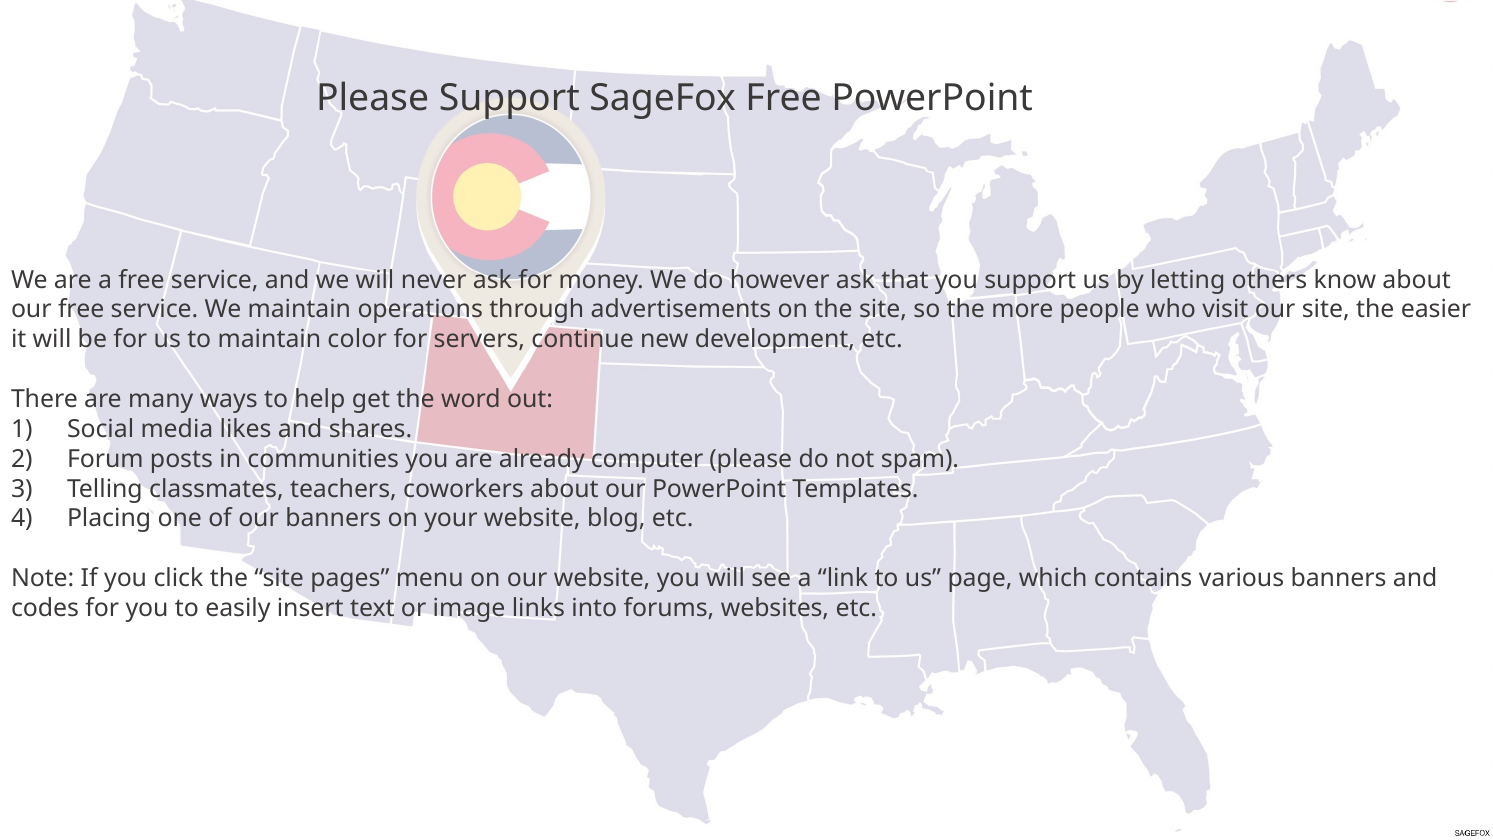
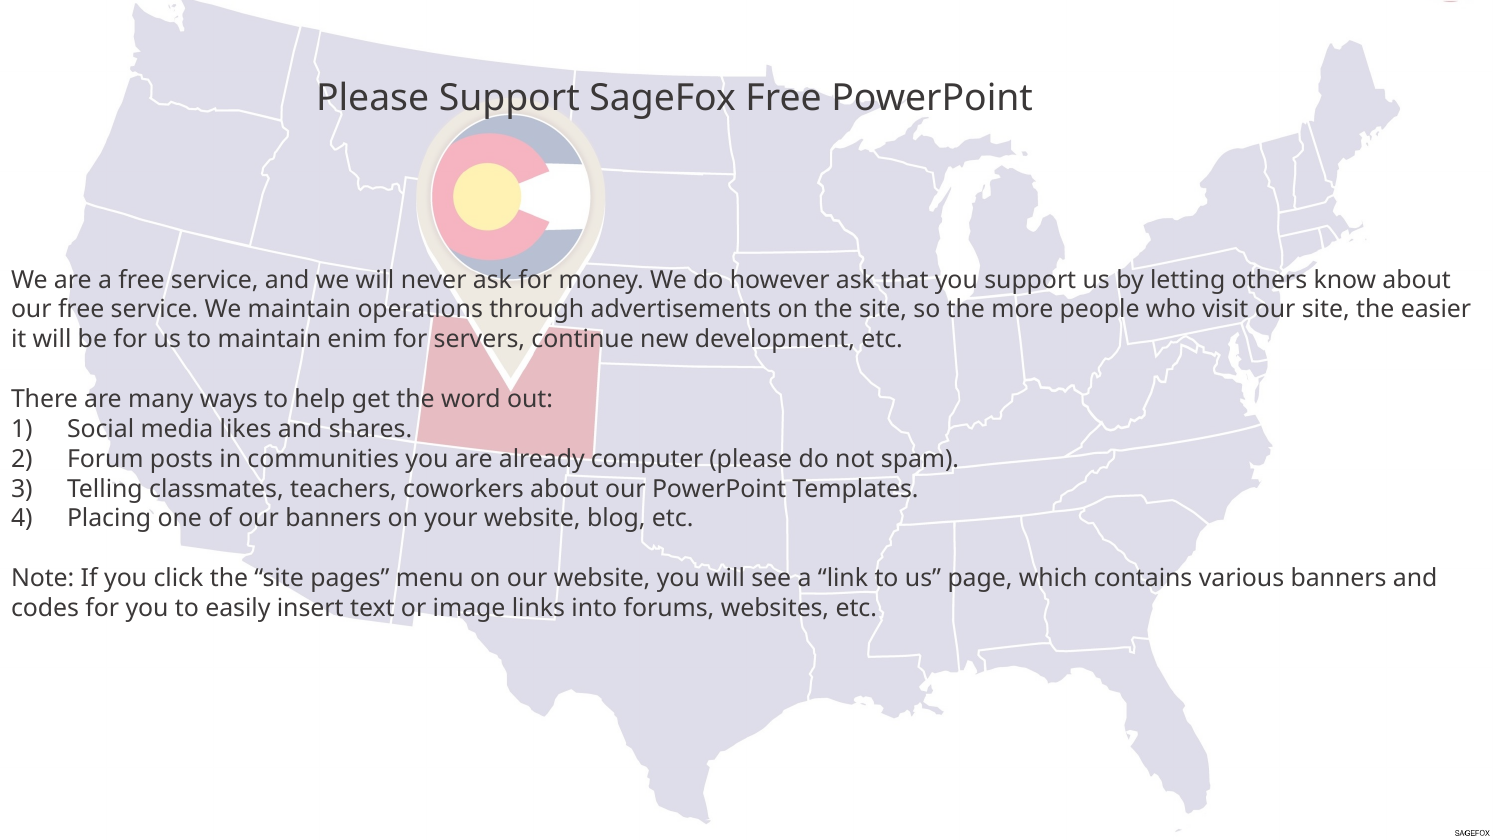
color: color -> enim (357, 340)
